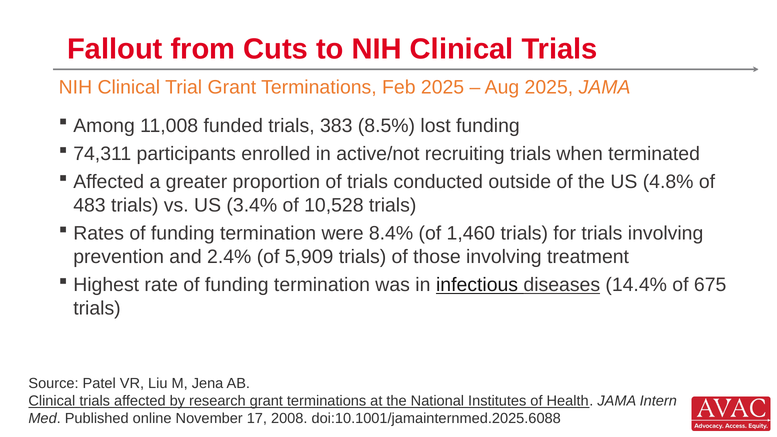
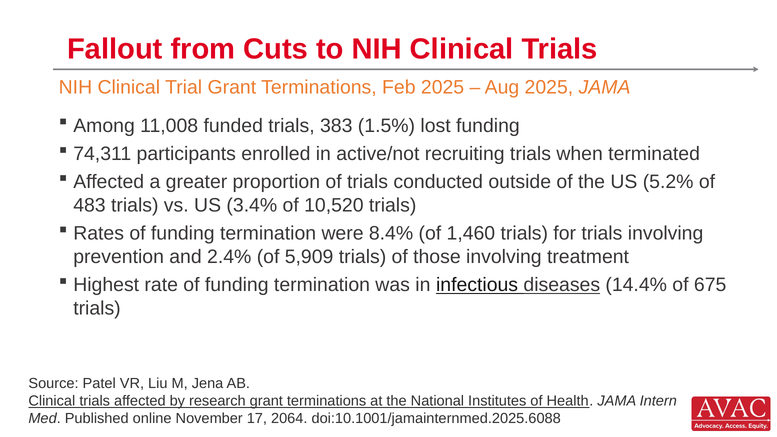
8.5%: 8.5% -> 1.5% (386, 126)
4.8%: 4.8% -> 5.2% (668, 182)
10,528: 10,528 -> 10,520 (334, 205)
2008: 2008 -> 2064 (289, 419)
